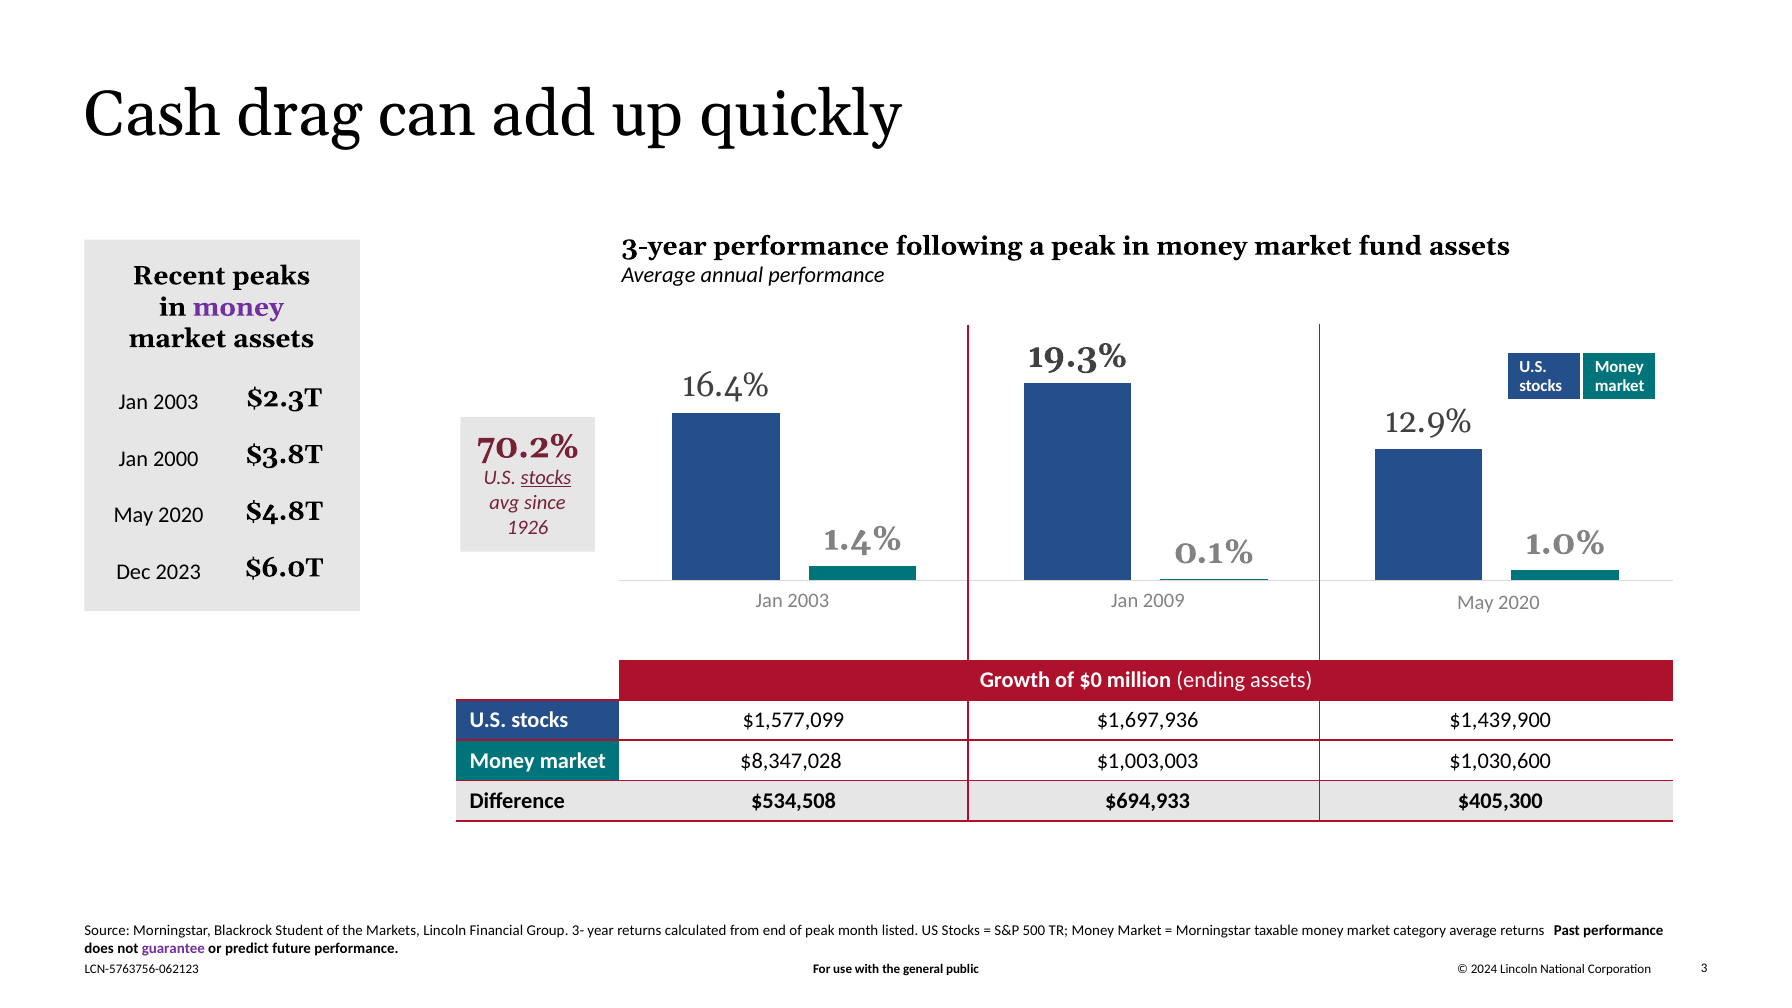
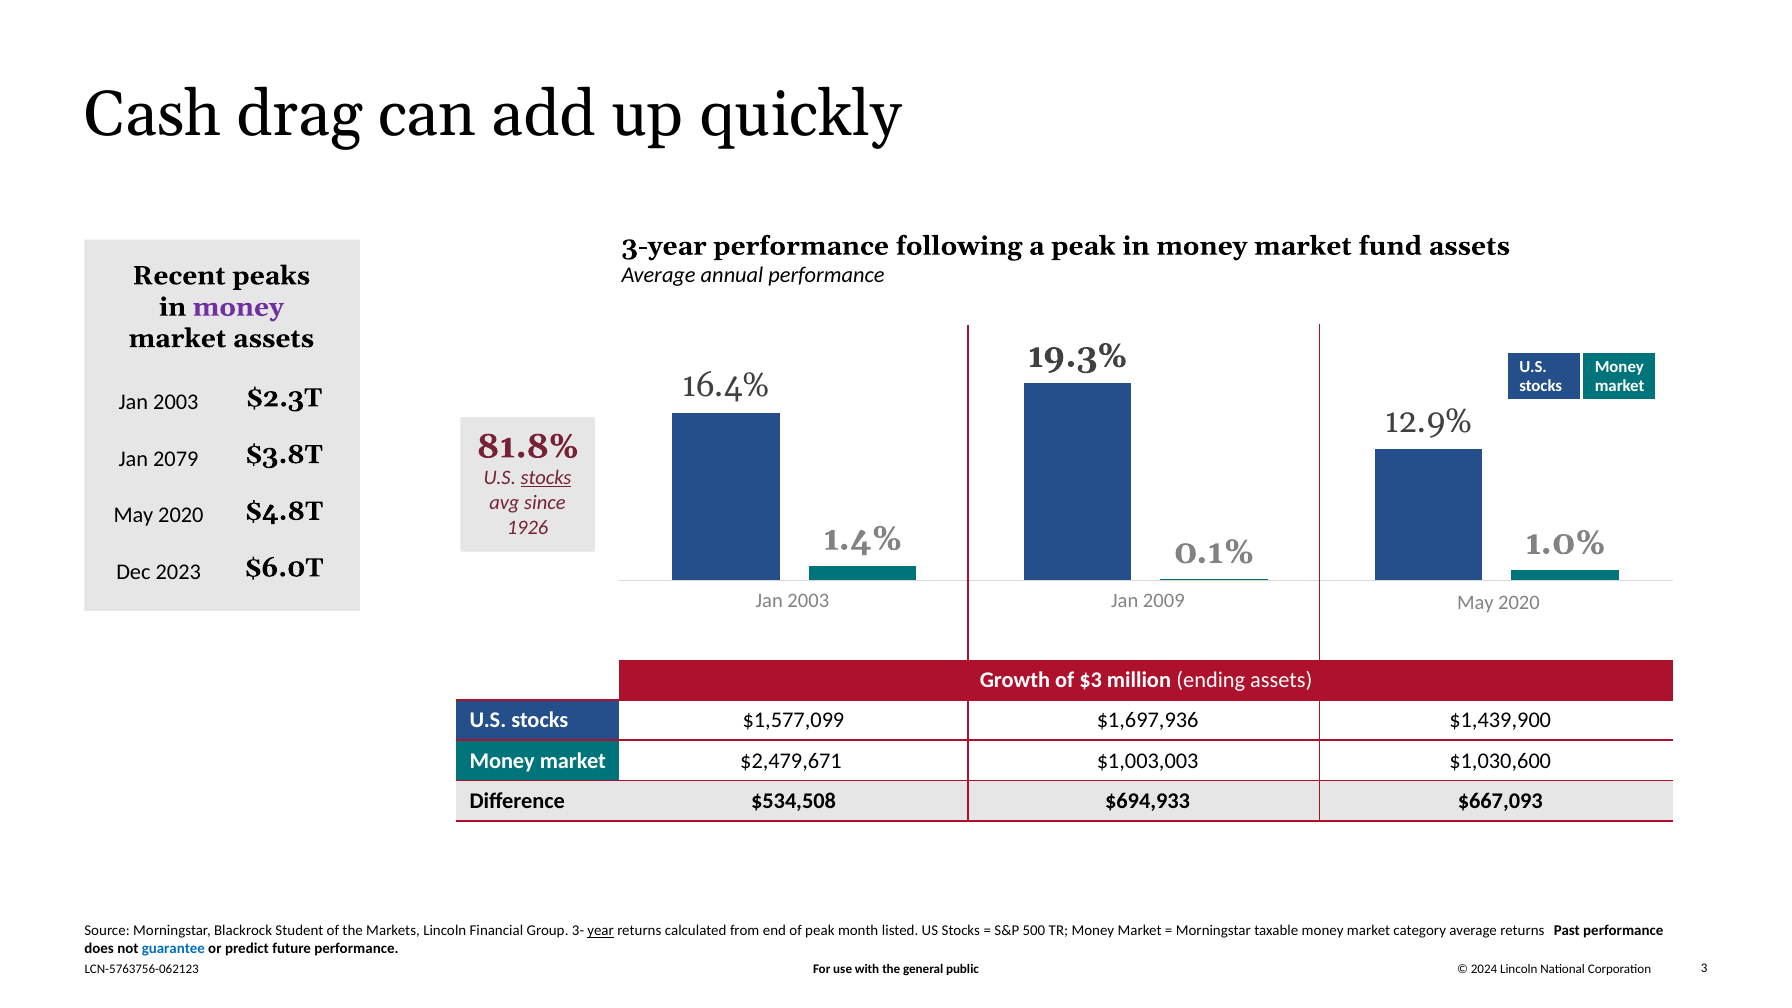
70.2%: 70.2% -> 81.8% (528, 446)
2000: 2000 -> 2079 (176, 459)
$0: $0 -> $3 (1091, 680)
$8,347,028: $8,347,028 -> $2,479,671 (791, 761)
$405,300: $405,300 -> $667,093 (1500, 801)
year underline: none -> present (601, 931)
guarantee colour: purple -> blue (173, 949)
